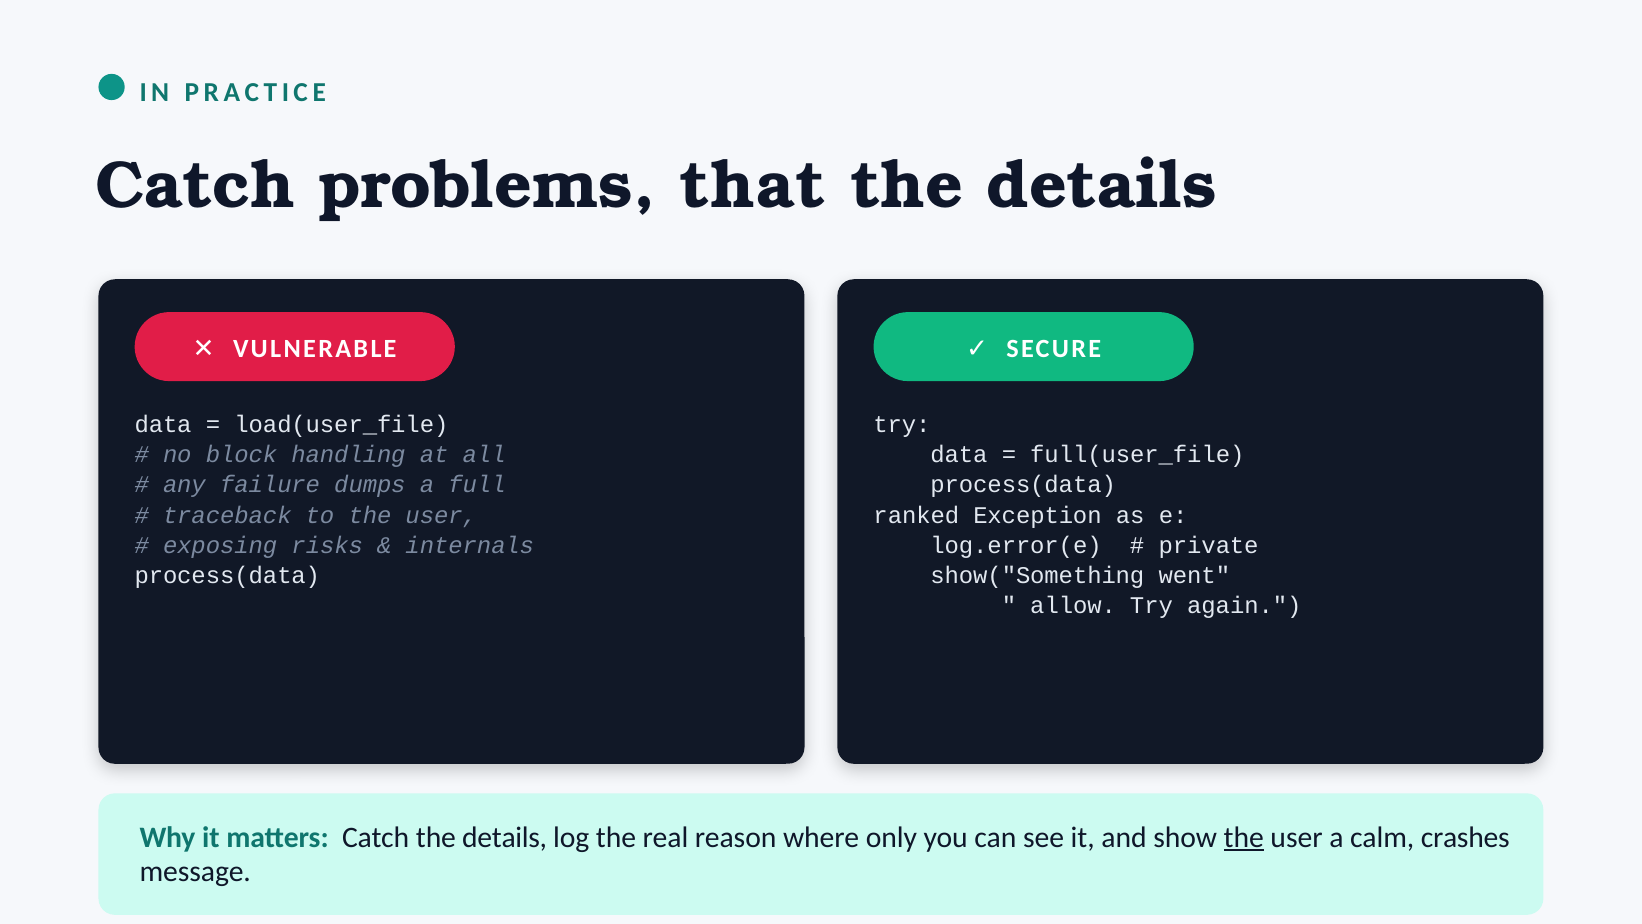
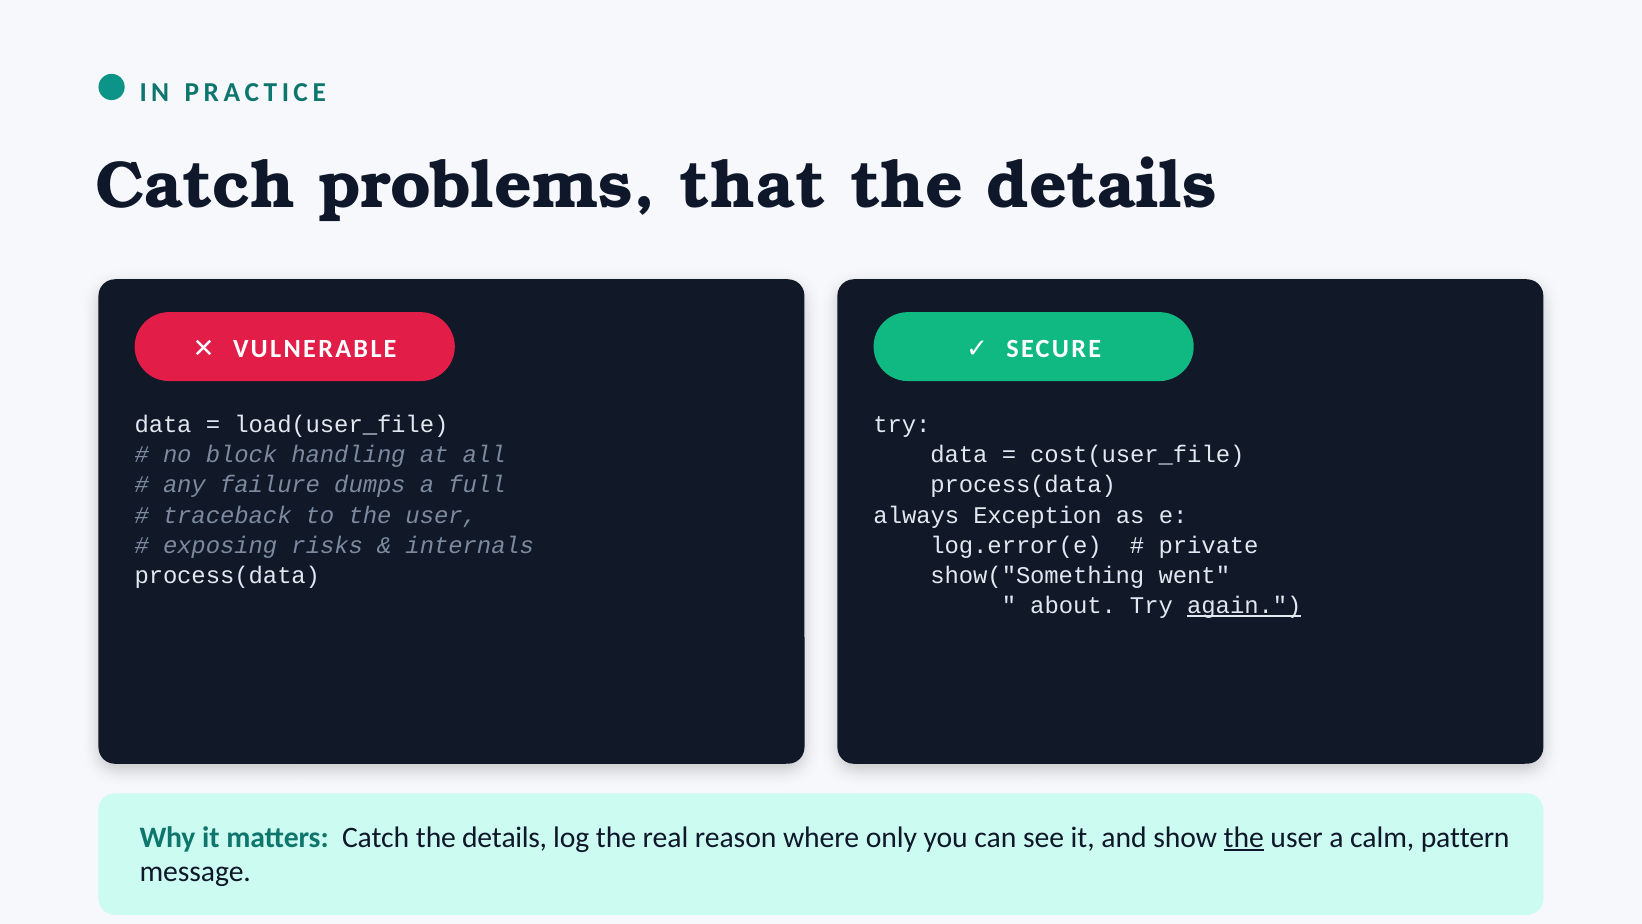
full(user_file: full(user_file -> cost(user_file (1137, 455)
ranked: ranked -> always (916, 515)
allow: allow -> about (1073, 605)
again underline: none -> present (1244, 605)
crashes: crashes -> pattern (1465, 837)
